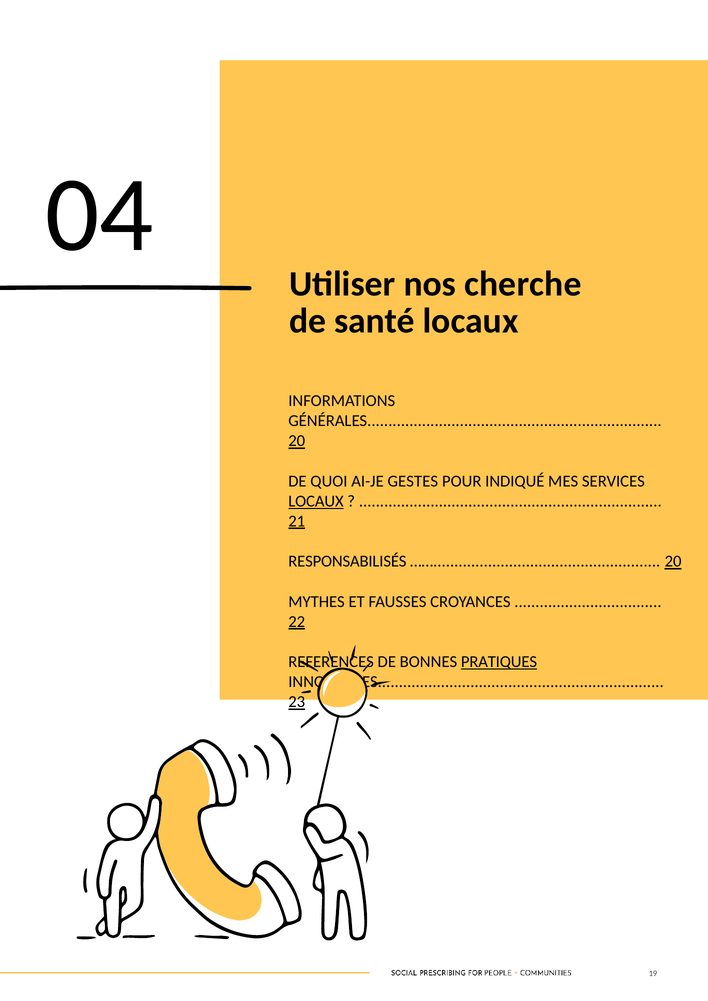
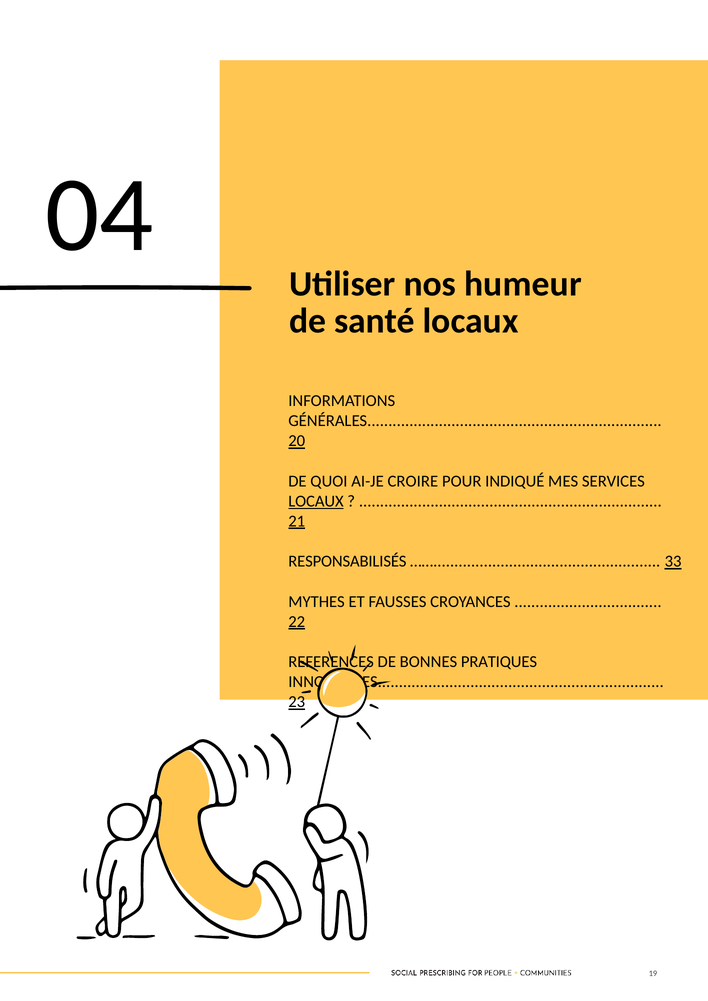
cherche: cherche -> humeur (523, 284)
GESTES: GESTES -> CROIRE (413, 481)
20: 20 -> 33 (673, 562)
PRATIQUES underline: present -> none (499, 662)
